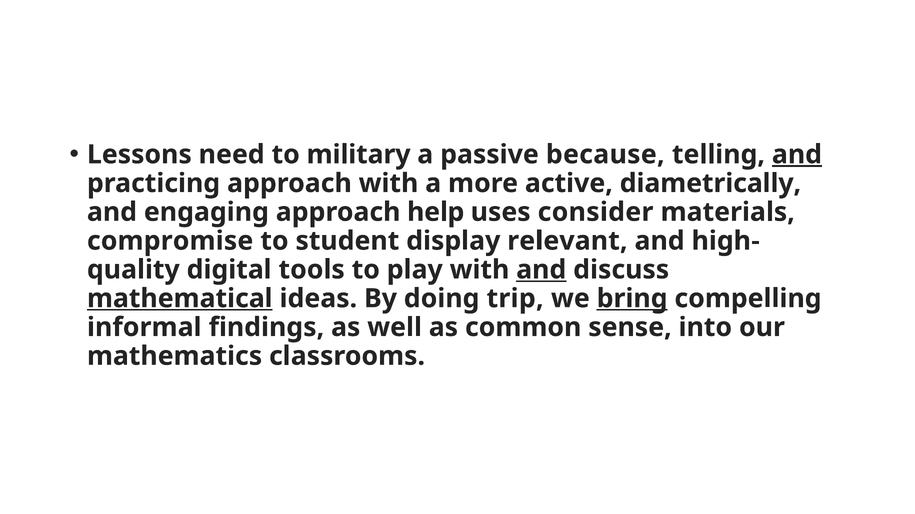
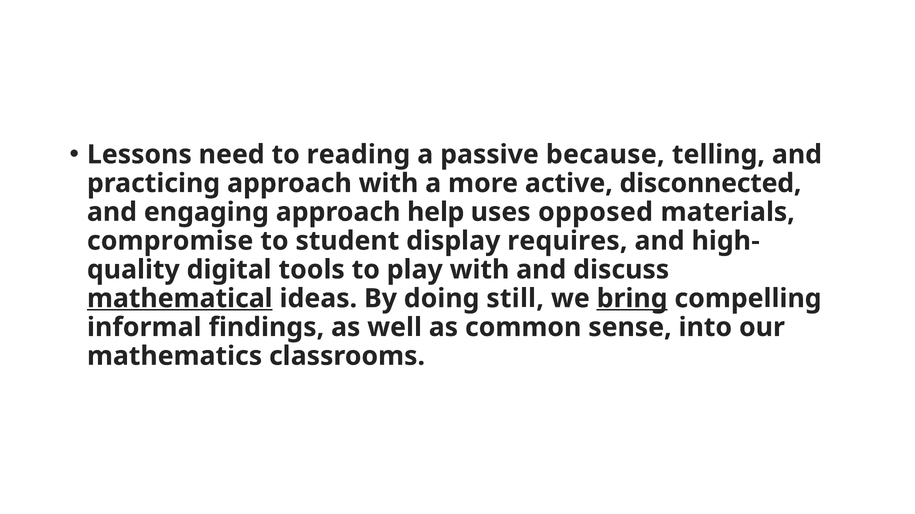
military: military -> reading (358, 155)
and underline: present -> none (797, 155)
diametrically: diametrically -> disconnected (711, 184)
consider: consider -> opposed (596, 212)
relevant: relevant -> requires (567, 241)
and underline: present -> none (541, 270)
trip: trip -> still (515, 299)
